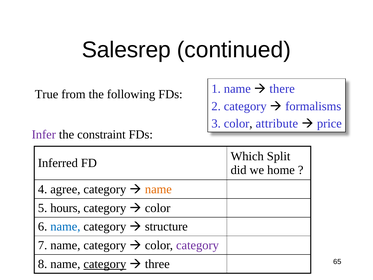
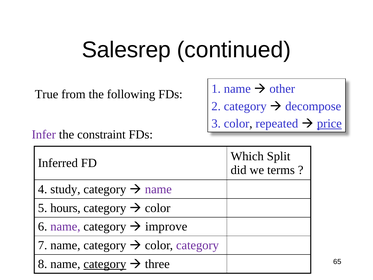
there: there -> other (282, 89)
formalisms: formalisms -> decompose (313, 106)
attribute: attribute -> repeated (277, 123)
price underline: none -> present (329, 123)
home: home -> terms (281, 170)
agree: agree -> study (65, 189)
name colour: orange -> purple (158, 189)
name colour: blue -> purple (65, 226)
structure: structure -> improve (166, 226)
